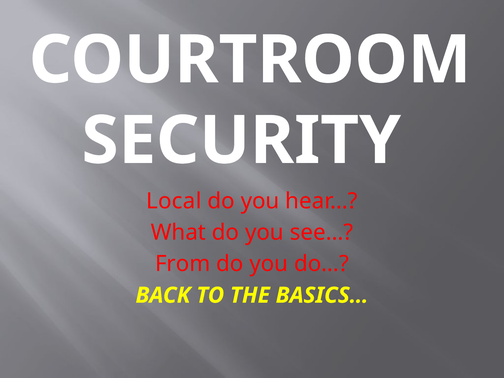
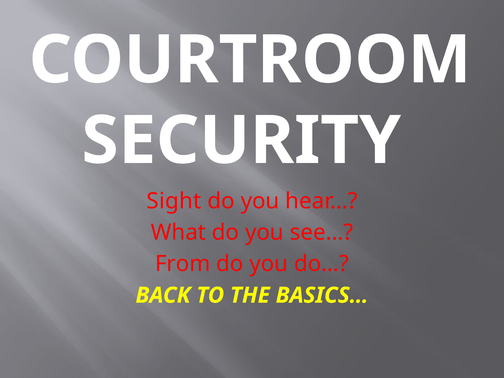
Local: Local -> Sight (174, 201)
